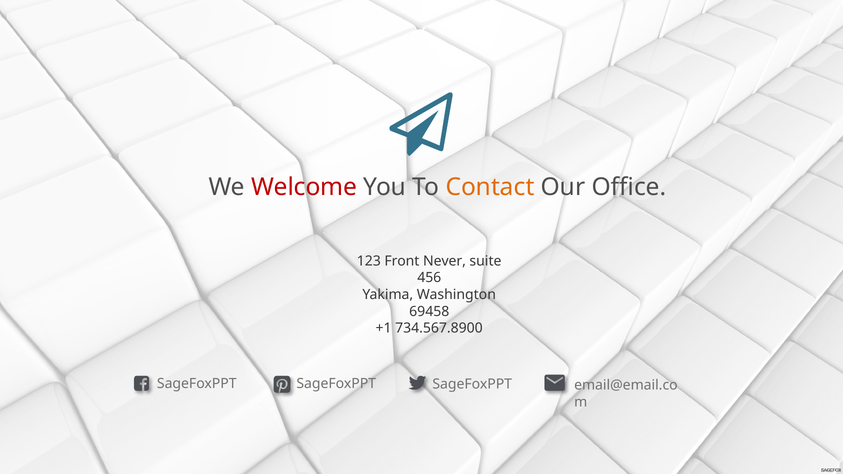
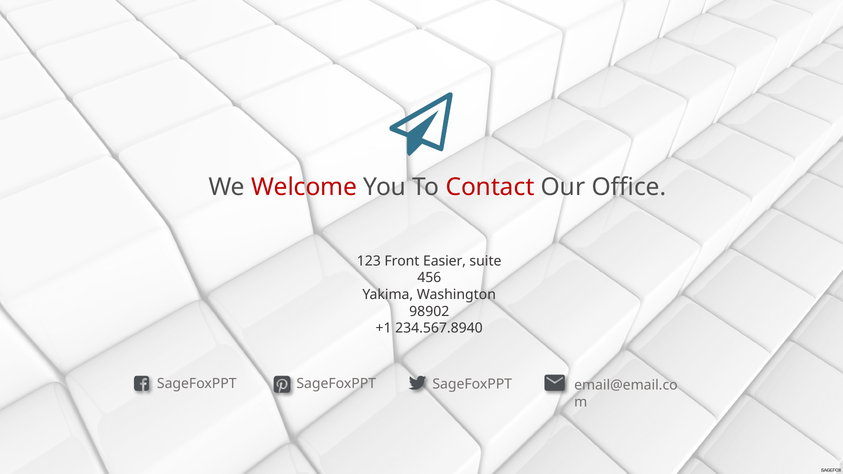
Contact colour: orange -> red (490, 187)
Never: Never -> Easier (445, 261)
69458: 69458 -> 98902 (429, 312)
734.567.8900: 734.567.8900 -> 234.567.8940 (439, 328)
